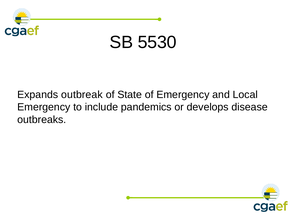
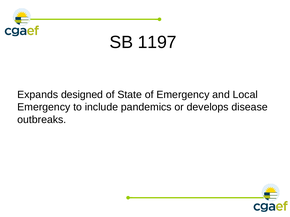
5530: 5530 -> 1197 (157, 42)
outbreak: outbreak -> designed (82, 95)
